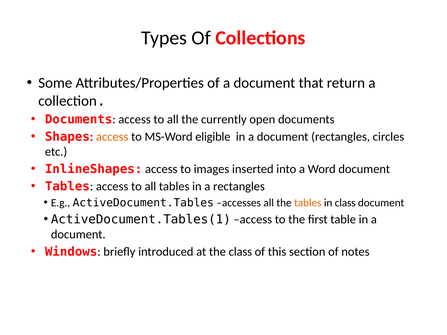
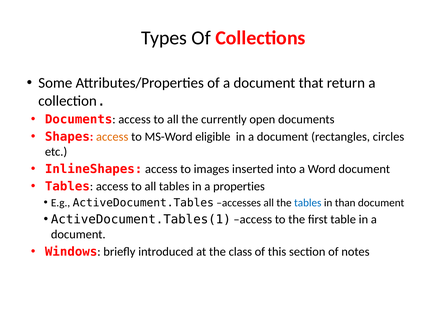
a rectangles: rectangles -> properties (239, 187)
tables colour: orange -> blue (308, 203)
in class: class -> than (345, 203)
